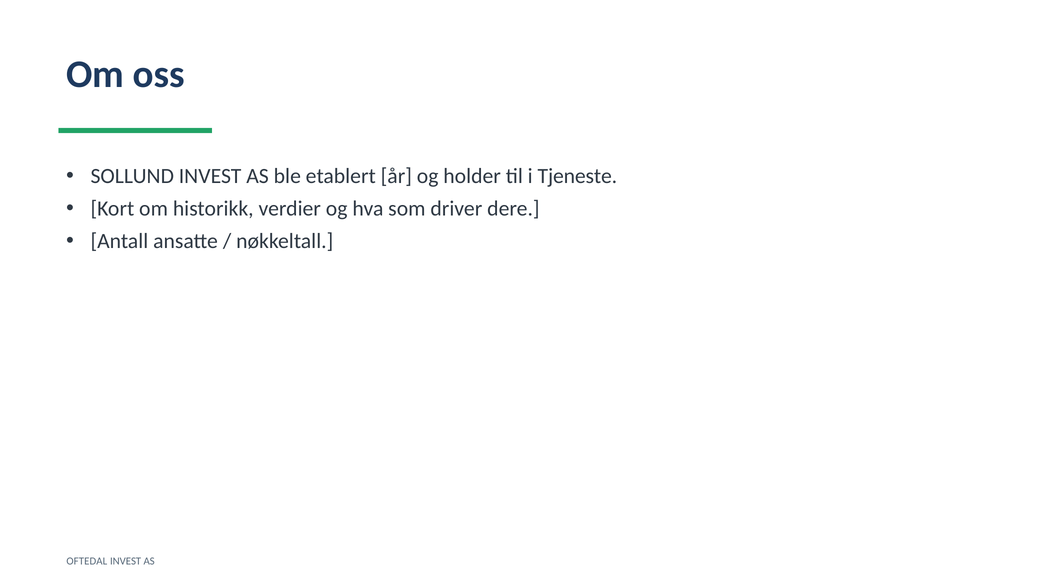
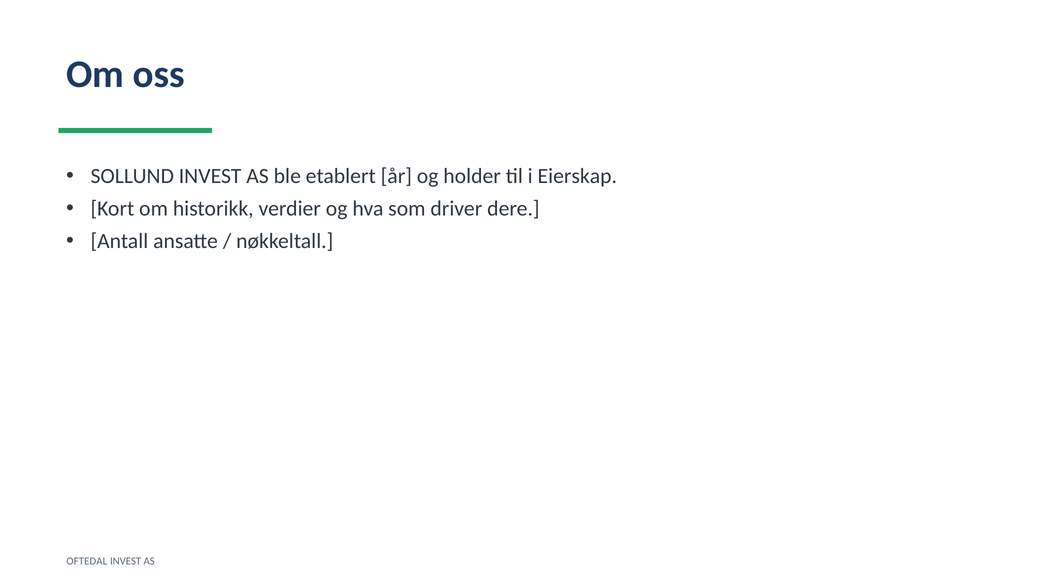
Tjeneste: Tjeneste -> Eierskap (577, 176)
